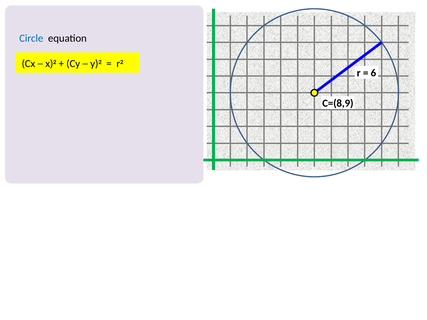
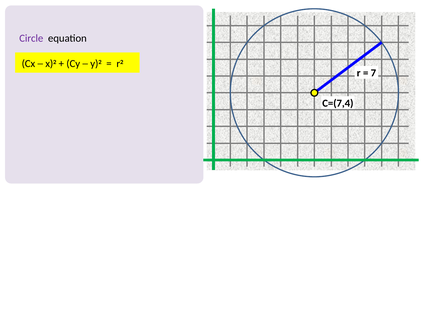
Circle colour: blue -> purple (31, 38)
6: 6 -> 7 (373, 73)
C=(8,9: C=(8,9 -> C=(7,4 (338, 103)
